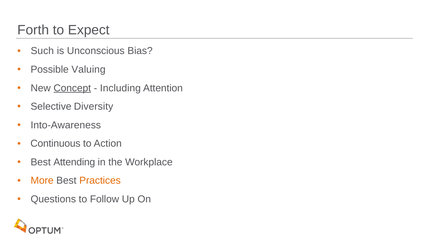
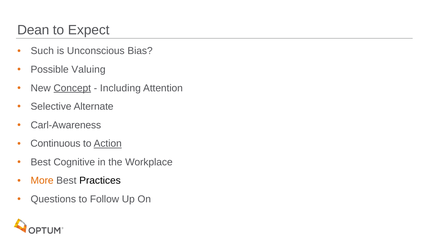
Forth: Forth -> Dean (33, 30)
Diversity: Diversity -> Alternate (94, 107)
Into-Awareness: Into-Awareness -> Carl-Awareness (66, 125)
Action underline: none -> present (108, 144)
Attending: Attending -> Cognitive (74, 163)
Practices colour: orange -> black (100, 181)
